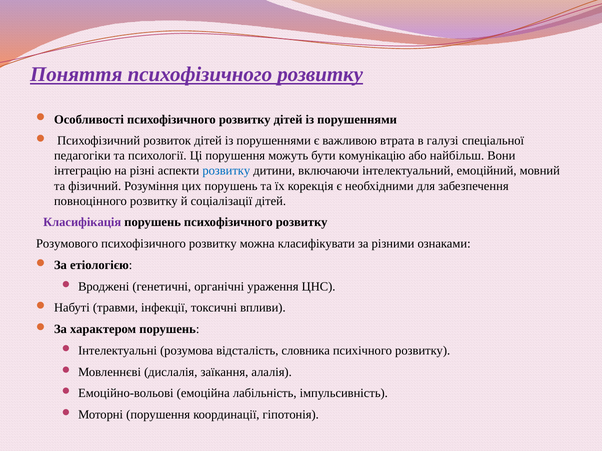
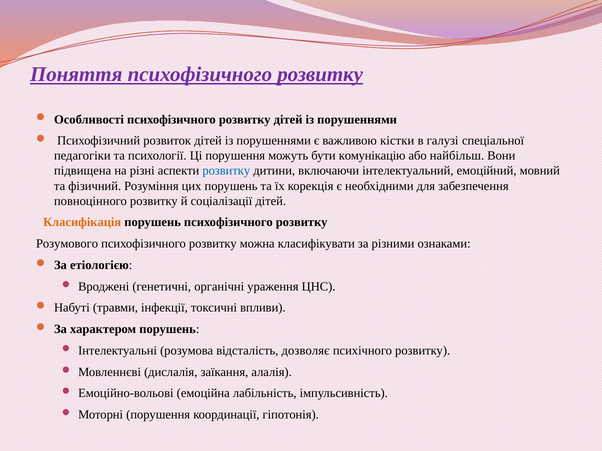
втрата: втрата -> кістки (397, 141)
інтеграцію: інтеграцію -> підвищена (83, 171)
Класифікація colour: purple -> orange (82, 223)
словника: словника -> дозволяє (306, 351)
